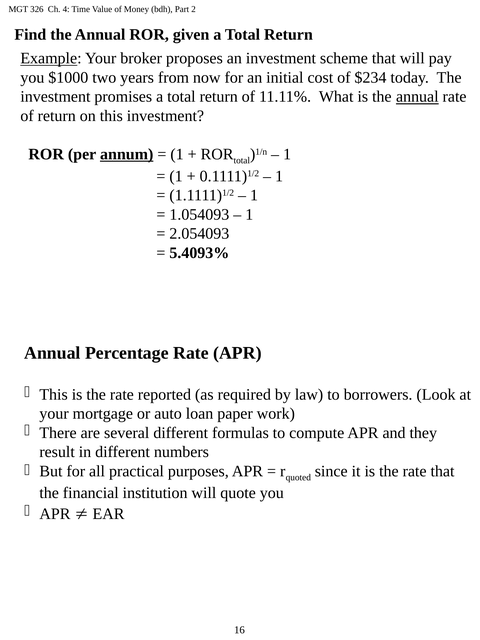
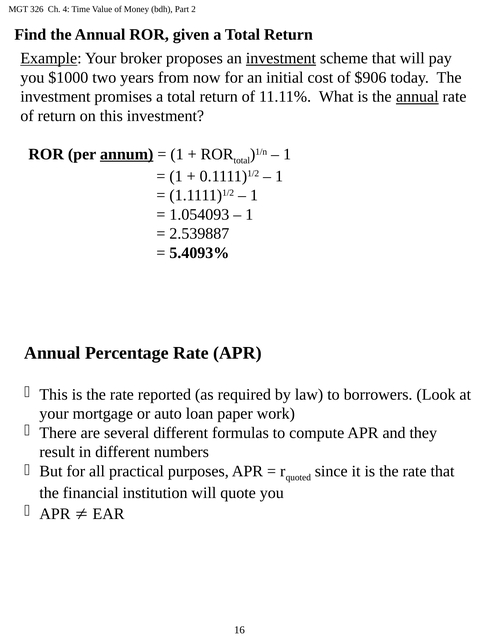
investment underline: none -> present (281, 58)
$234: $234 -> $906 (370, 77)
2.054093: 2.054093 -> 2.539887 (199, 234)
